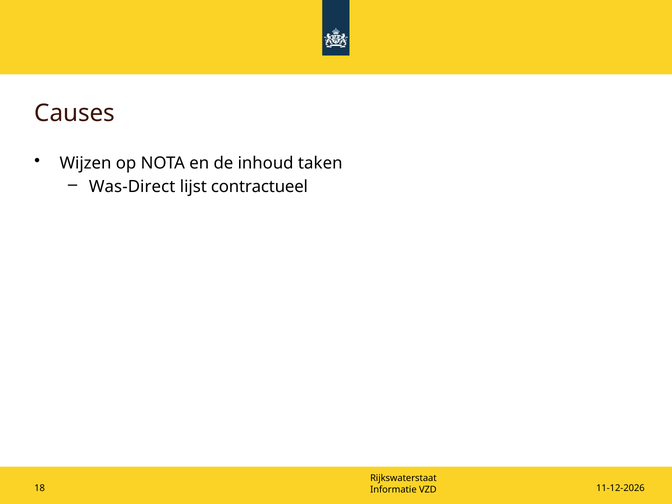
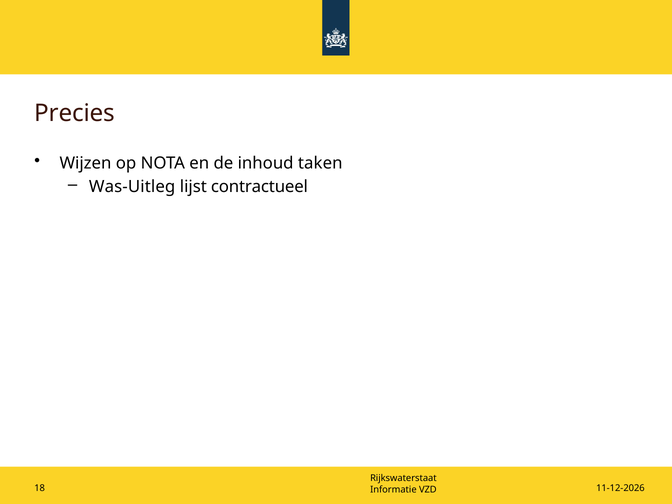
Causes: Causes -> Precies (75, 113)
Was-Direct: Was-Direct -> Was-Uitleg (132, 187)
